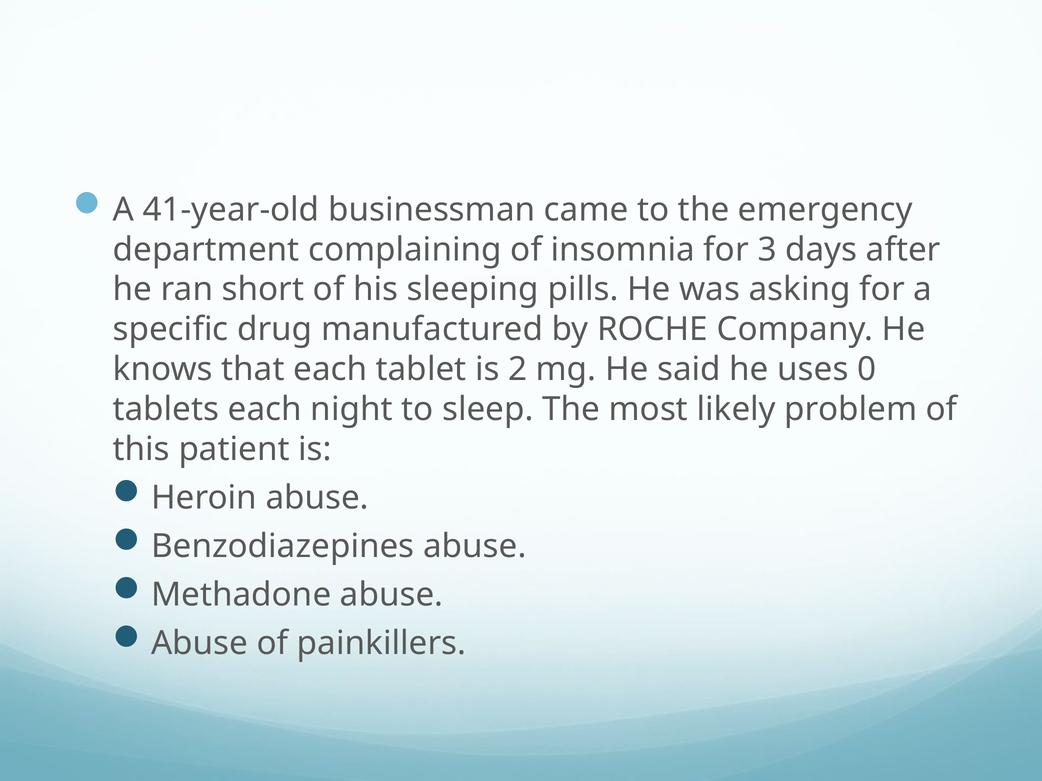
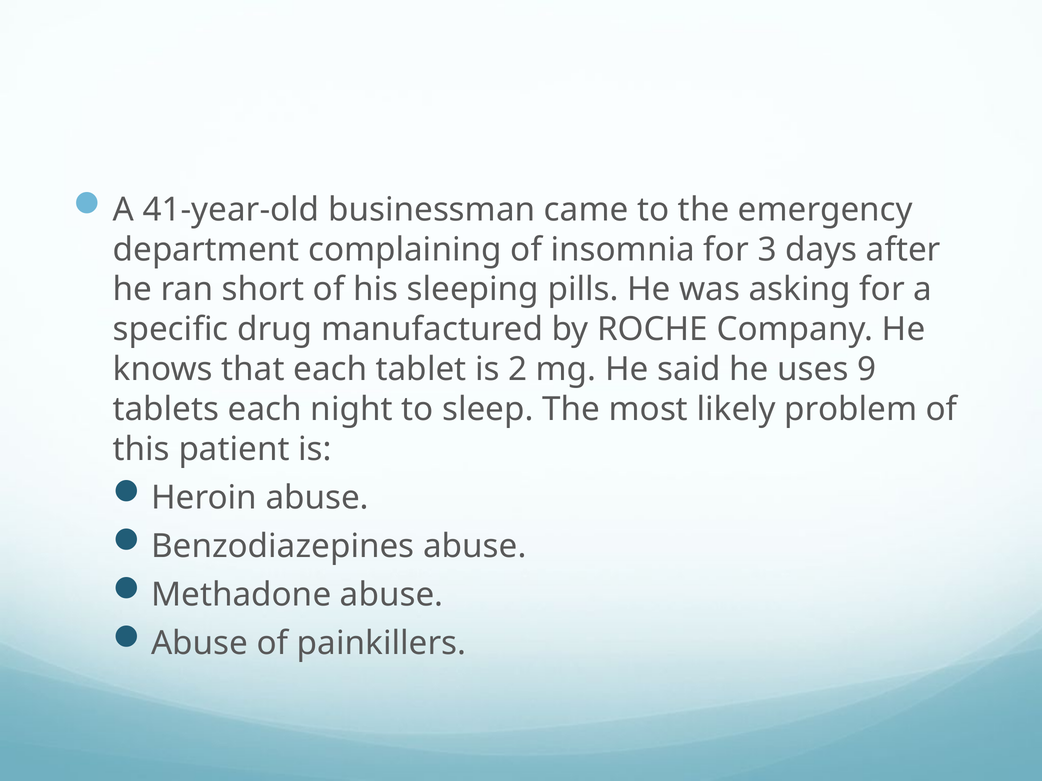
0: 0 -> 9 (867, 370)
